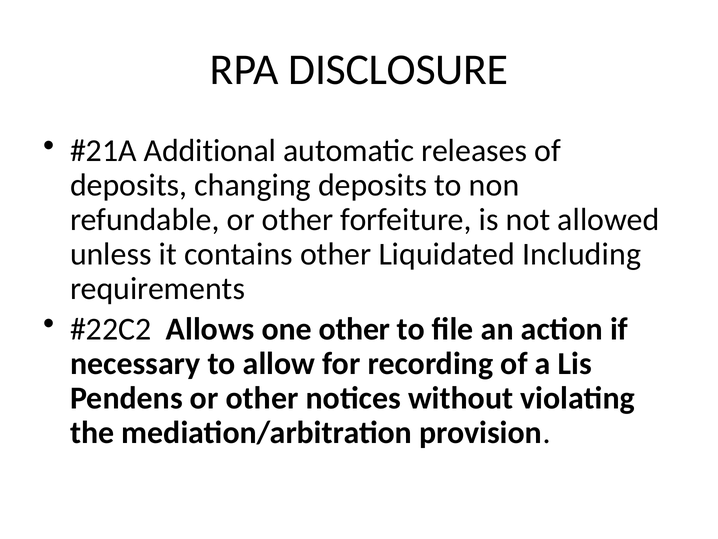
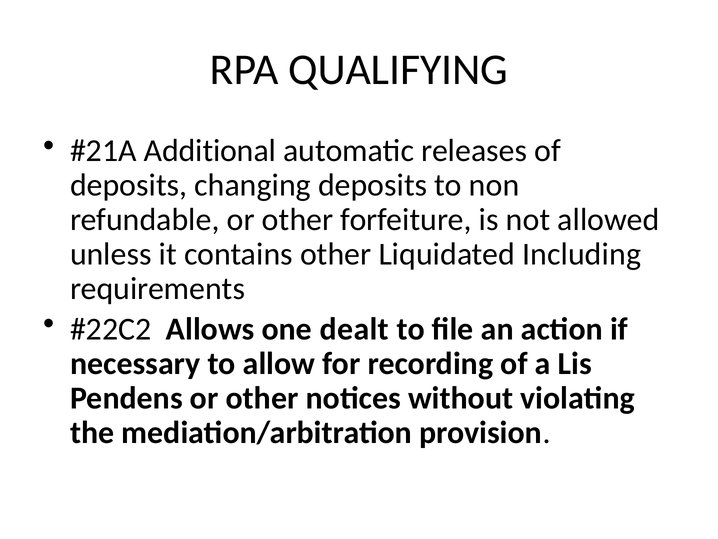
DISCLOSURE: DISCLOSURE -> QUALIFYING (398, 70)
one other: other -> dealt (354, 329)
